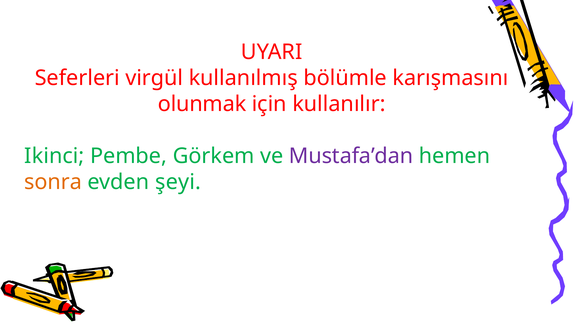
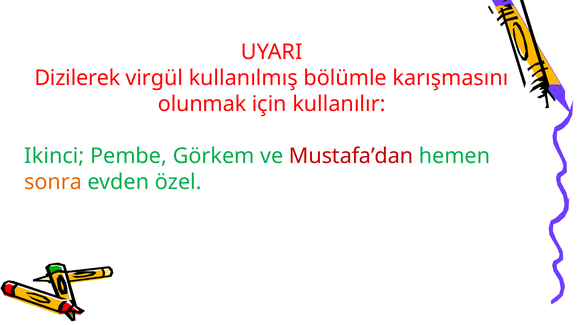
Seferleri: Seferleri -> Dizilerek (77, 78)
Mustafa’dan colour: purple -> red (351, 156)
şeyi: şeyi -> özel (178, 182)
